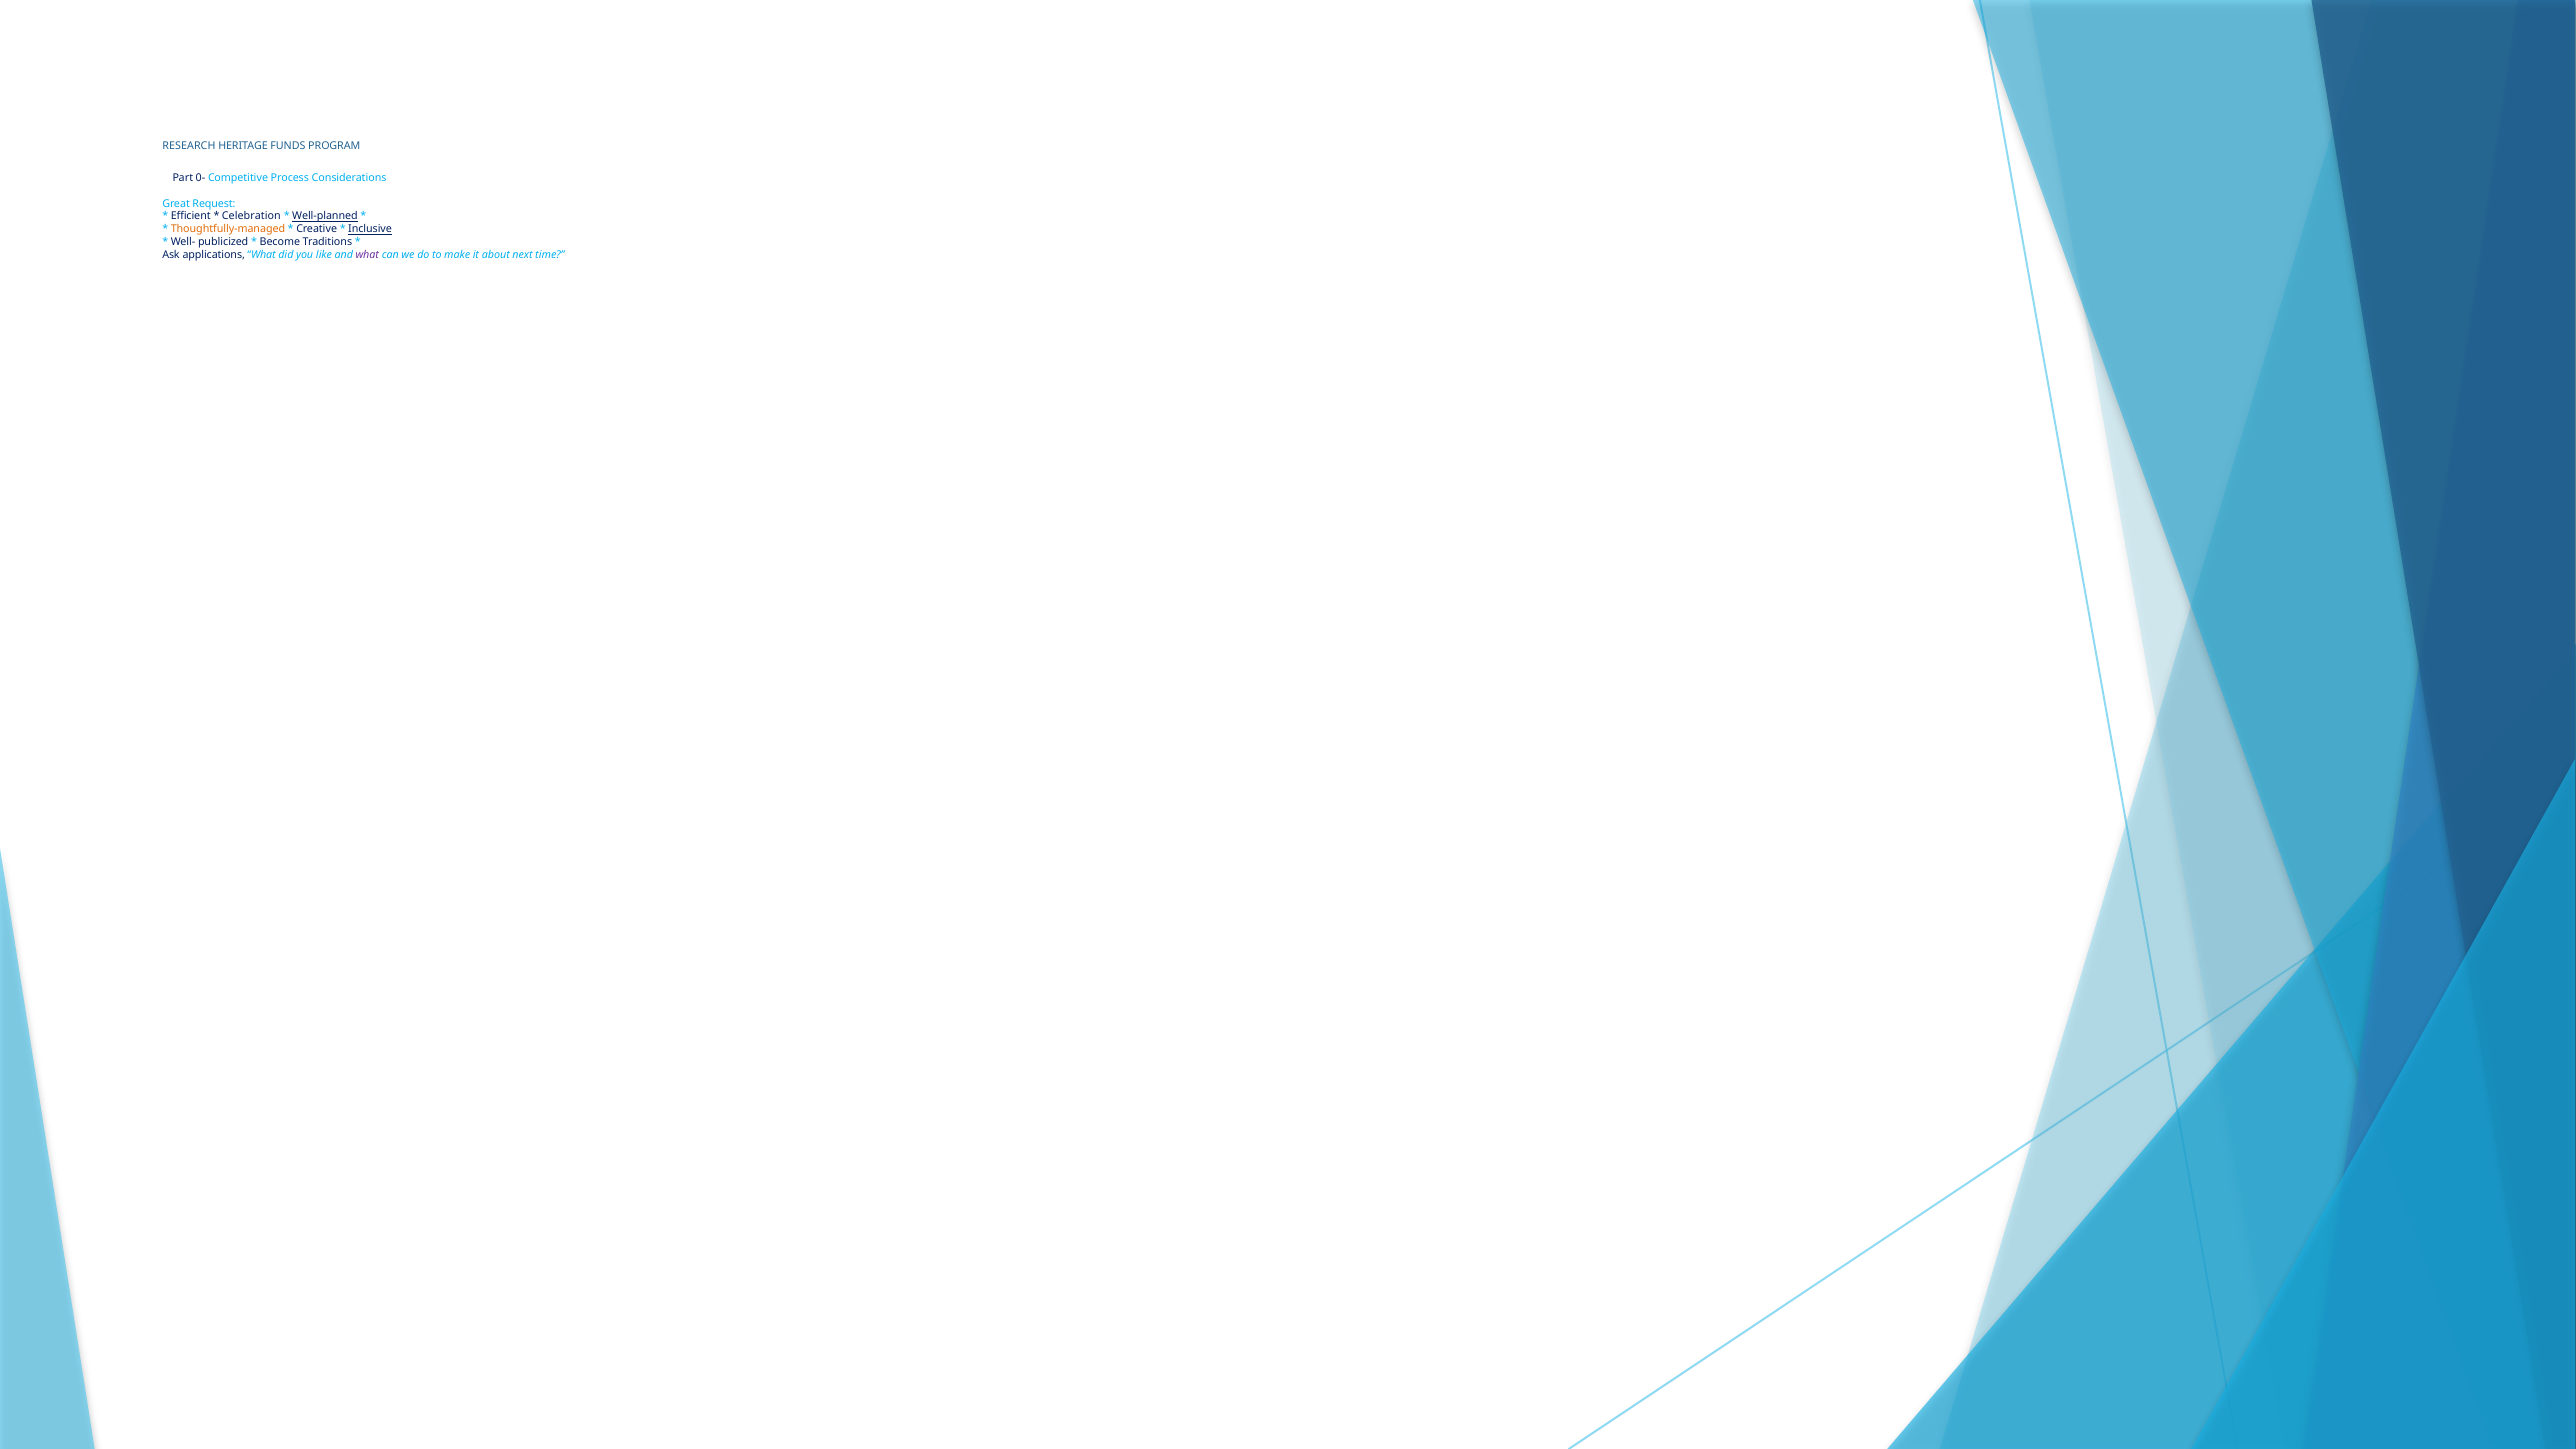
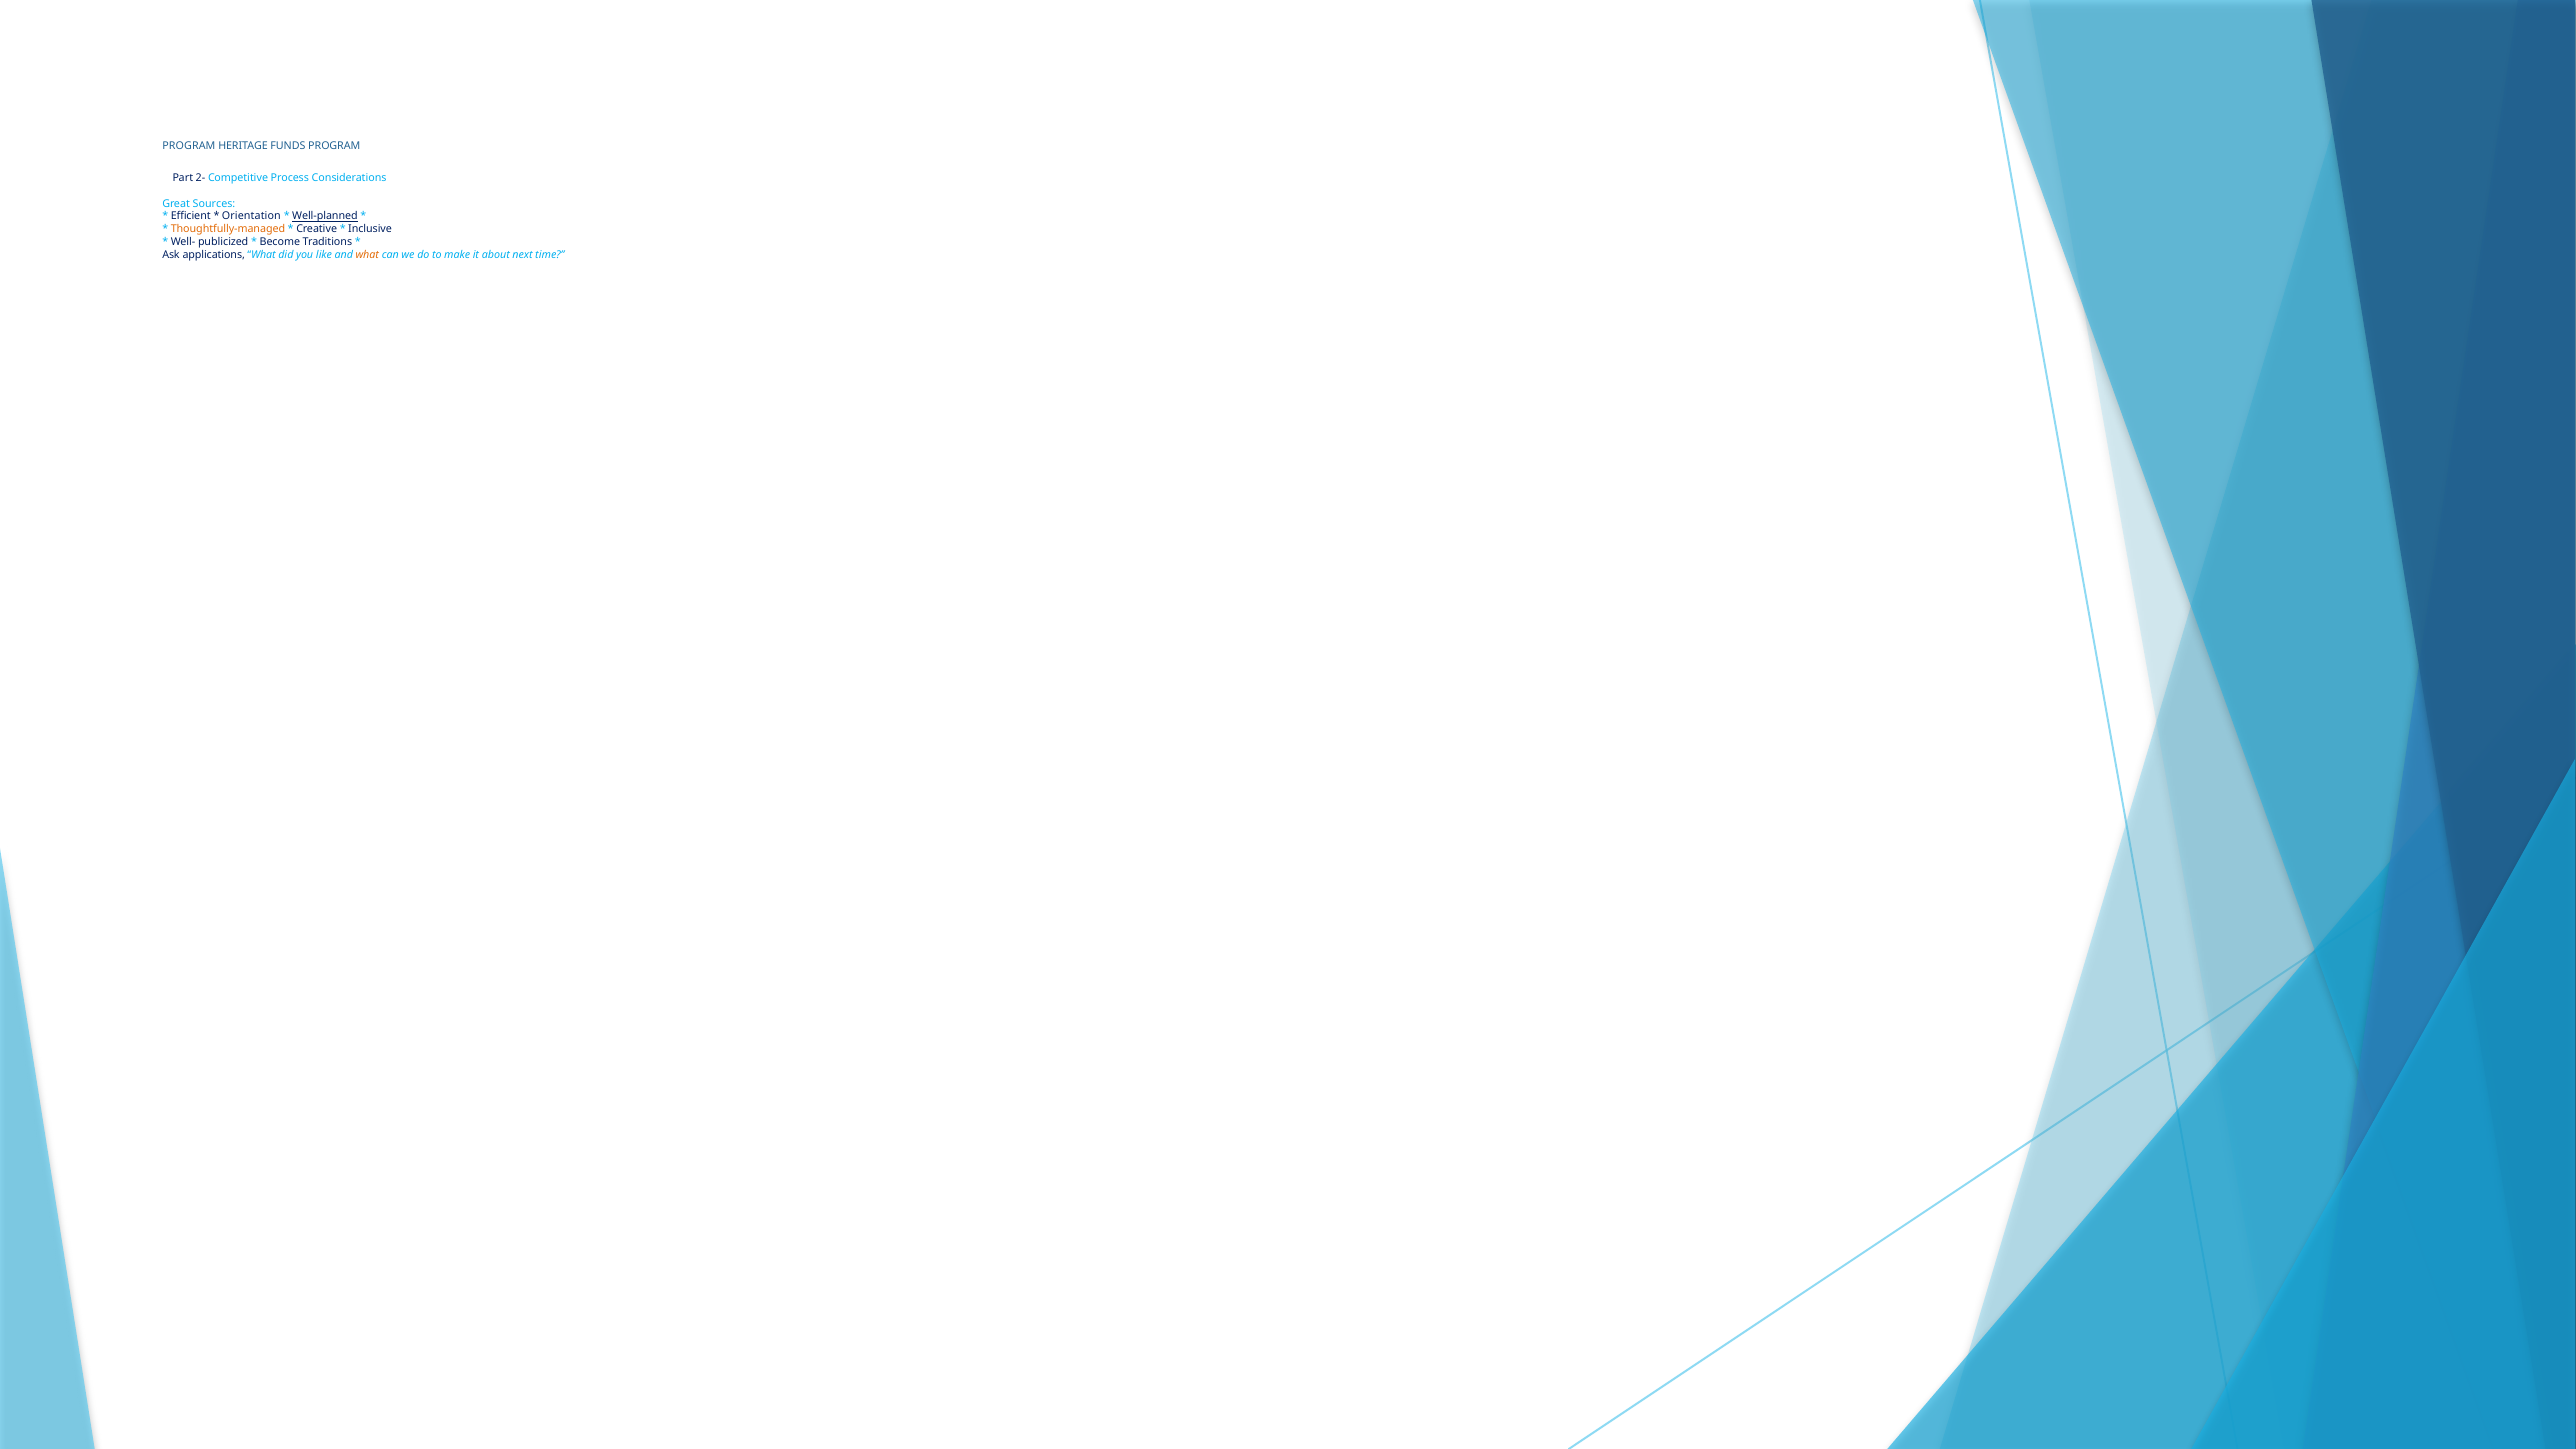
RESEARCH: RESEARCH -> PROGRAM (189, 146)
0-: 0- -> 2- (201, 178)
Request: Request -> Sources (214, 204)
Celebration: Celebration -> Orientation (251, 216)
Inclusive underline: present -> none (370, 229)
what colour: purple -> orange (367, 255)
